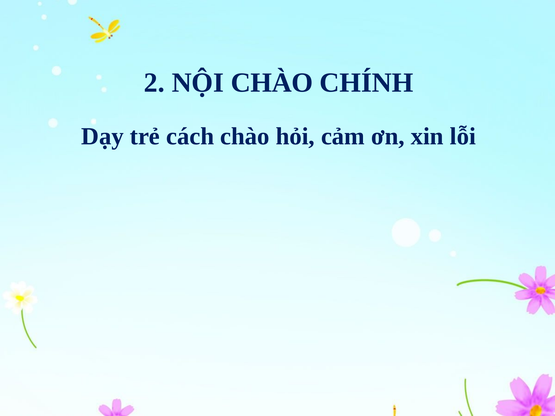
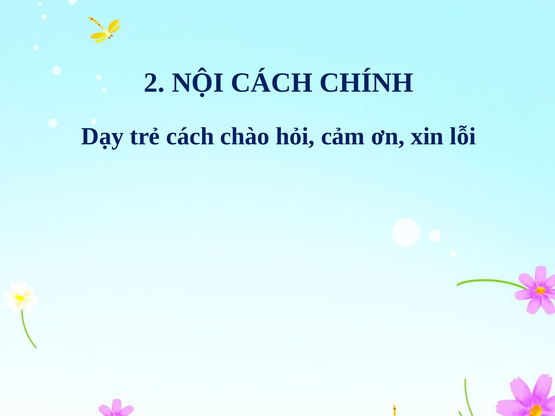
NỘI CHÀO: CHÀO -> CÁCH (272, 83)
